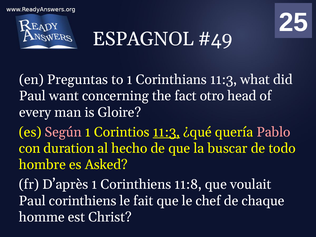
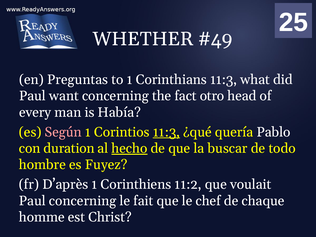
ESPAGNOL: ESPAGNOL -> WHETHER (143, 39)
Gloire: Gloire -> Había (119, 112)
Pablo colour: pink -> white (274, 132)
hecho underline: none -> present (129, 148)
Asked: Asked -> Fuyez (106, 165)
11:8: 11:8 -> 11:2 (188, 184)
Paul corinthiens: corinthiens -> concerning (83, 201)
